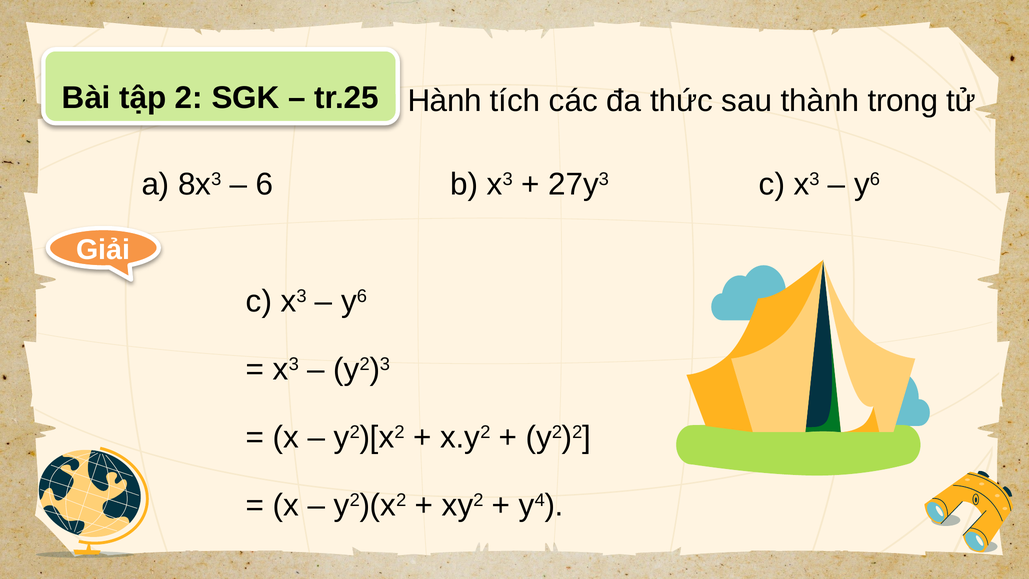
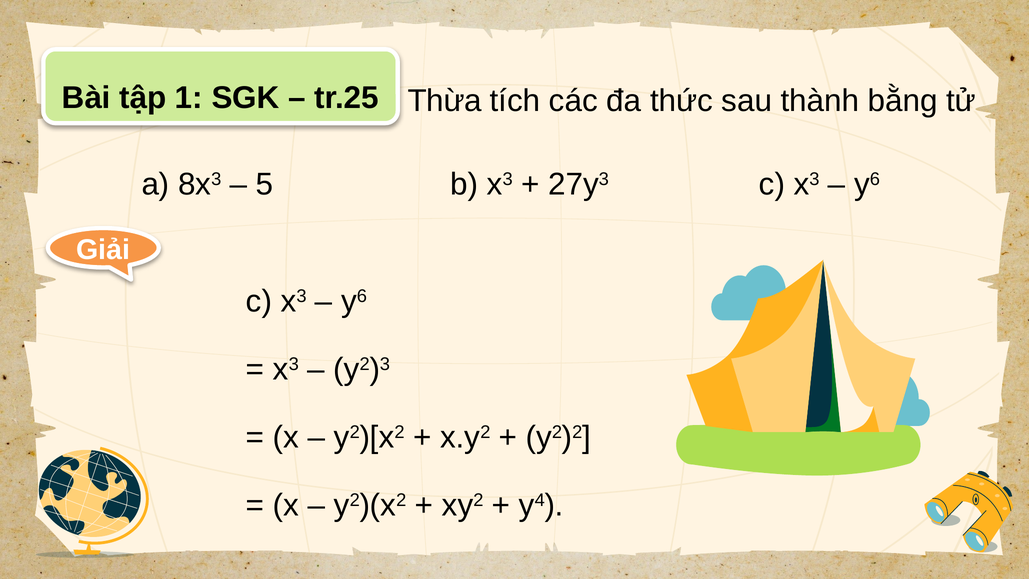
2: 2 -> 1 (189, 98)
Hành: Hành -> Thừa (445, 101)
trong: trong -> bằng (903, 101)
6: 6 -> 5 (265, 184)
